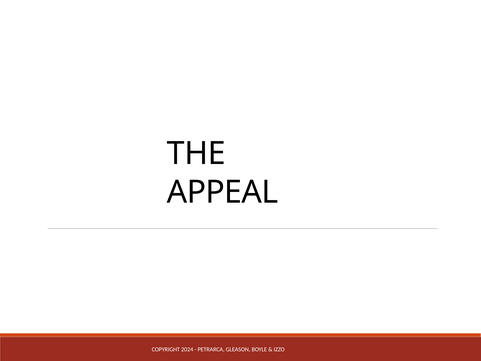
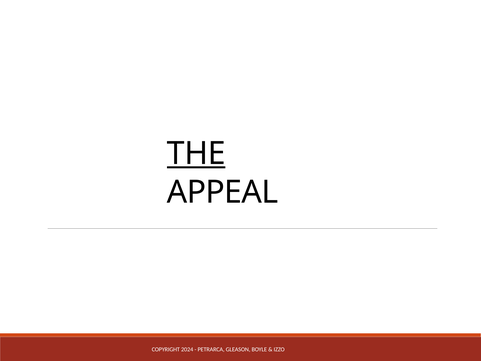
THE underline: none -> present (196, 154)
